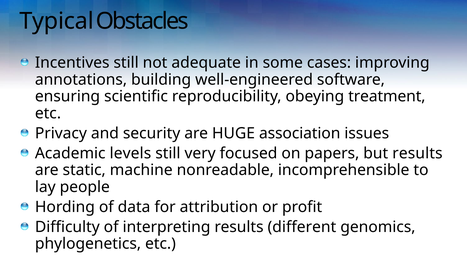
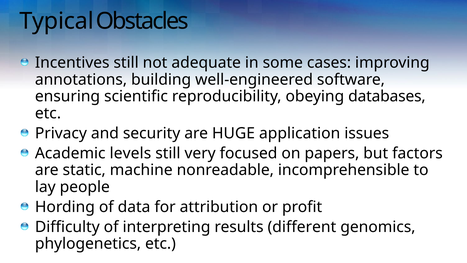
treatment: treatment -> databases (387, 96)
association: association -> application (300, 133)
but results: results -> factors (417, 153)
